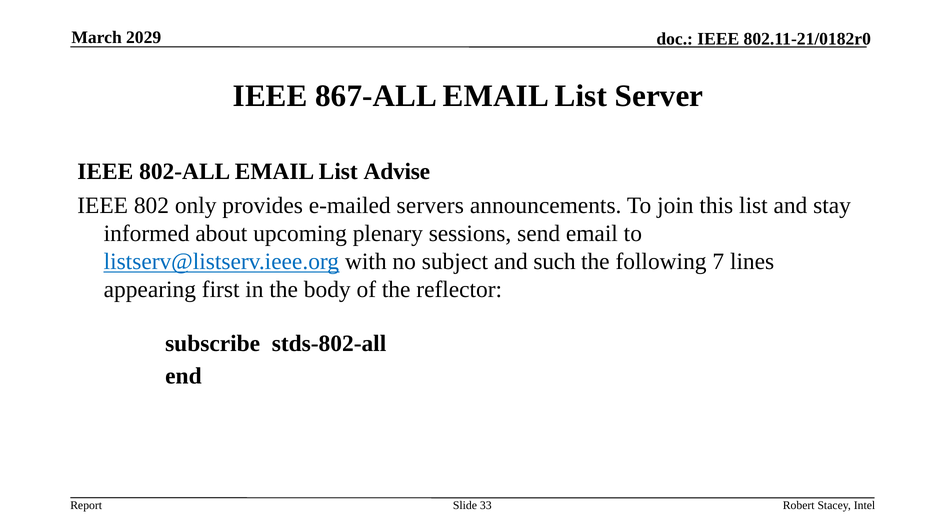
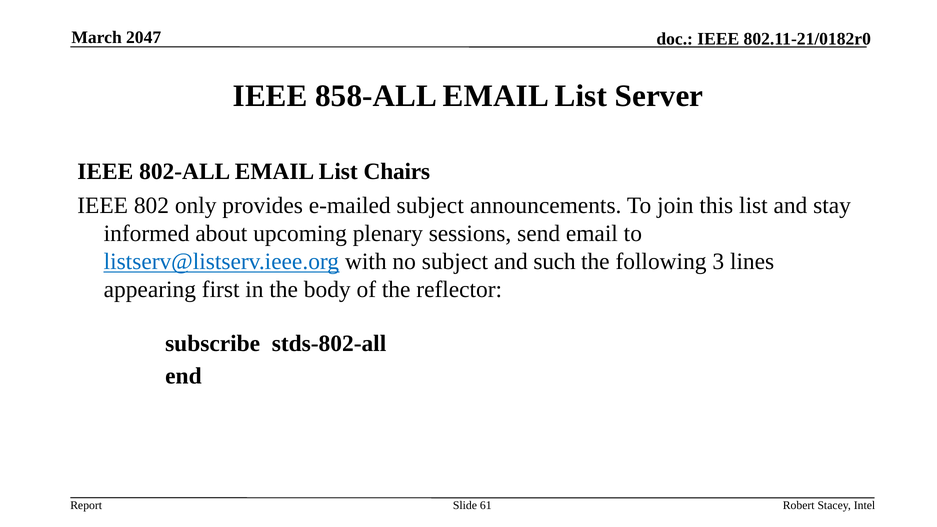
2029: 2029 -> 2047 (144, 37)
867-ALL: 867-ALL -> 858-ALL (376, 96)
Advise: Advise -> Chairs (397, 171)
e-mailed servers: servers -> subject (430, 205)
7: 7 -> 3 (718, 262)
33: 33 -> 61 (486, 505)
